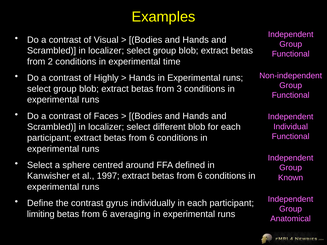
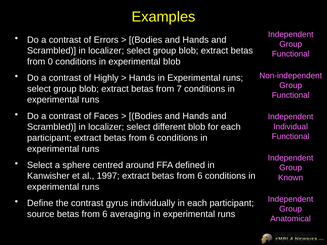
Visual: Visual -> Errors (106, 40)
2: 2 -> 0 (50, 62)
experimental time: time -> blob (172, 62)
3: 3 -> 7 (179, 89)
limiting: limiting -> source (41, 214)
